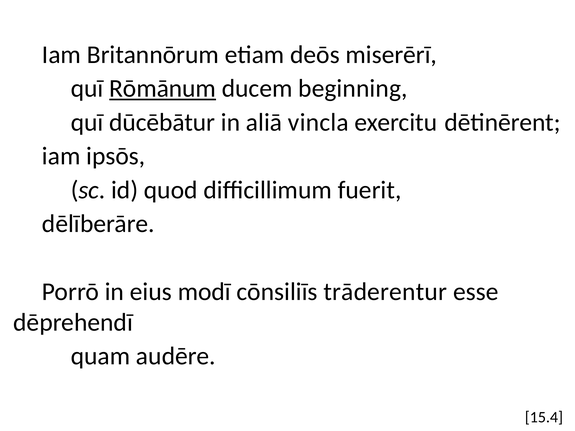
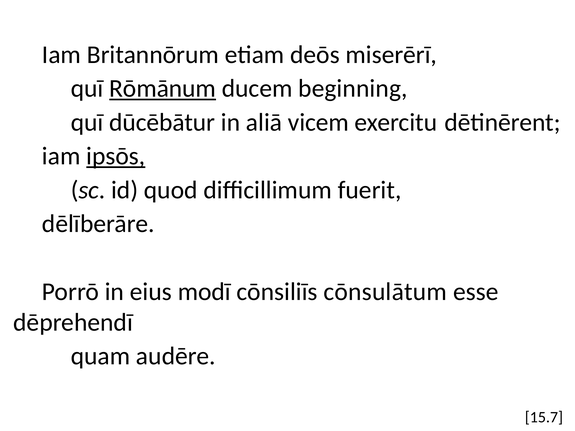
vincla: vincla -> vicem (318, 122)
ipsōs underline: none -> present (116, 156)
trāderentur: trāderentur -> cōnsulātum (385, 292)
15.4: 15.4 -> 15.7 (544, 418)
